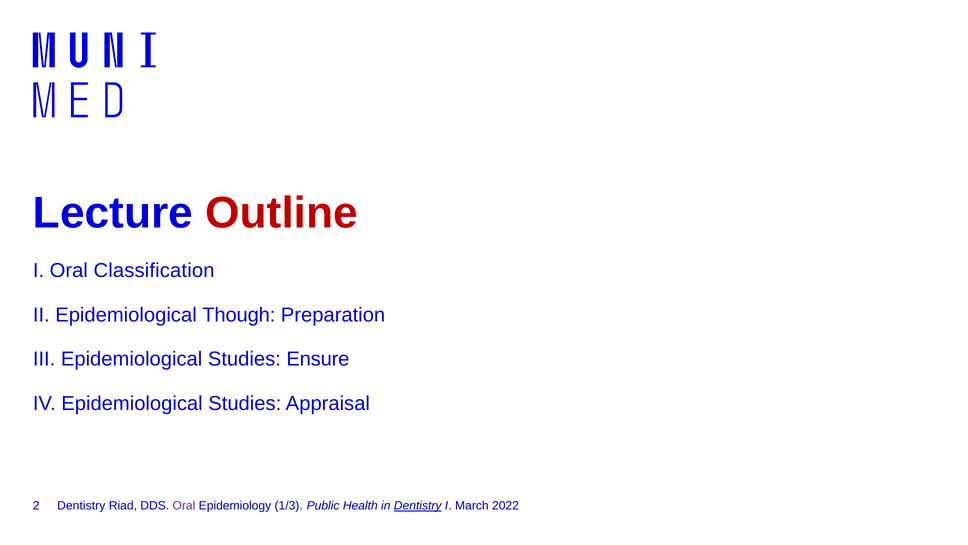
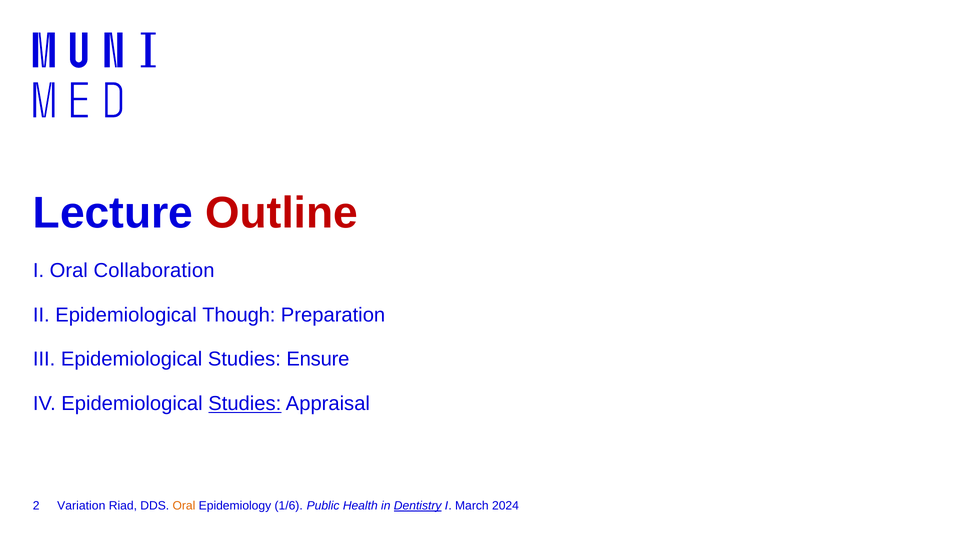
Classification: Classification -> Collaboration (154, 270)
Studies underline: none -> present (245, 403)
Dentistry: Dentistry -> Variation (81, 505)
Oral colour: purple -> orange (184, 505)
1/3: 1/3 -> 1/6 (289, 505)
2022: 2022 -> 2024 (505, 505)
